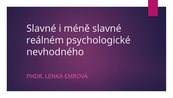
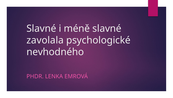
reálném: reálném -> zavolala (45, 40)
